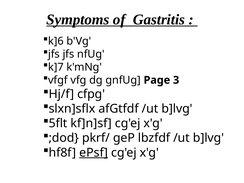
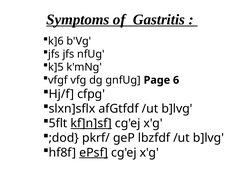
k]7: k]7 -> k]5 (56, 67)
3: 3 -> 6 (176, 80)
kf]n]sf underline: none -> present (91, 123)
